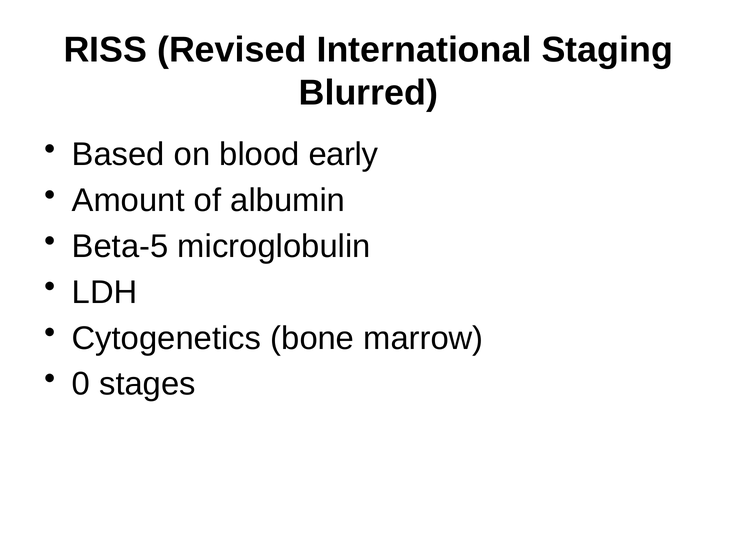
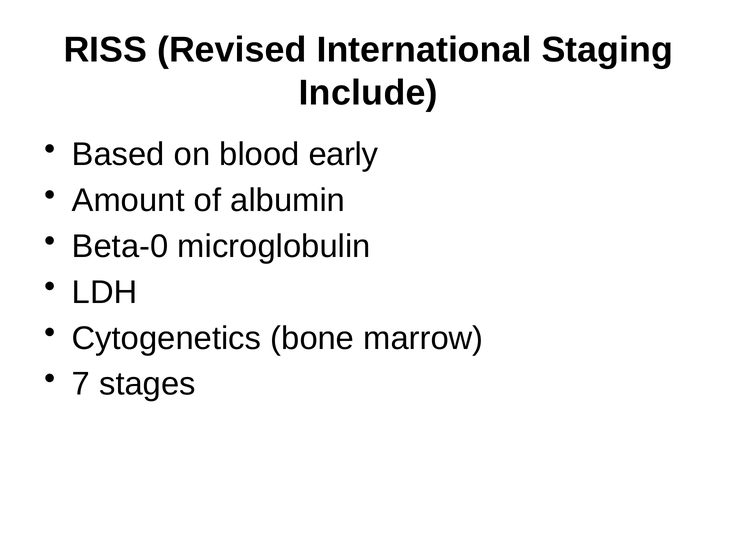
Blurred: Blurred -> Include (368, 93)
Beta-5: Beta-5 -> Beta-0 (120, 246)
0: 0 -> 7 (81, 384)
